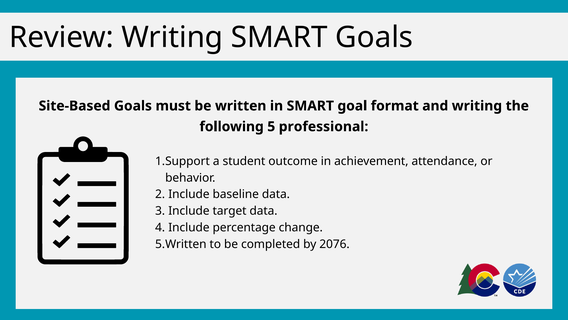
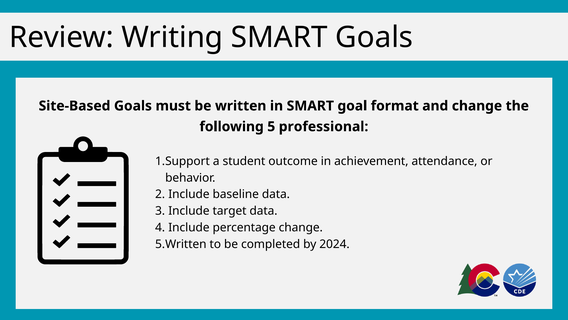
and writing: writing -> change (477, 106)
2076: 2076 -> 2024 (334, 244)
